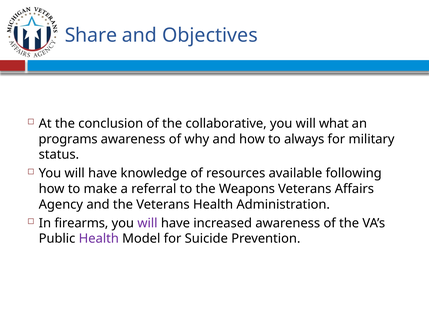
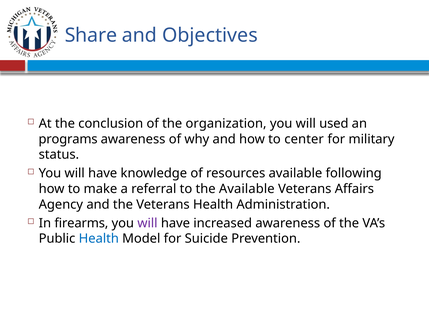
collaborative: collaborative -> organization (226, 124)
what: what -> used (334, 124)
always: always -> center (304, 139)
the Weapons: Weapons -> Available (247, 189)
Health colour: purple -> blue (99, 238)
